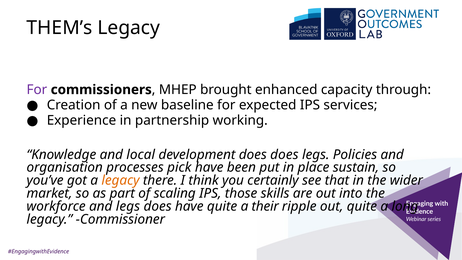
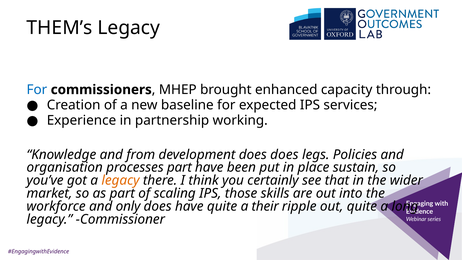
For colour: purple -> blue (37, 90)
local: local -> from (141, 154)
processes pick: pick -> part (179, 167)
and legs: legs -> only (128, 206)
